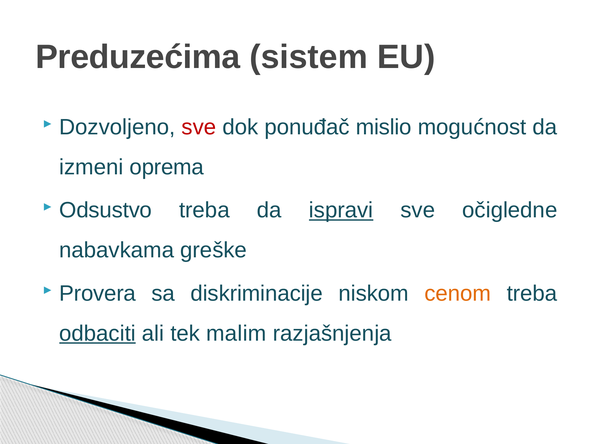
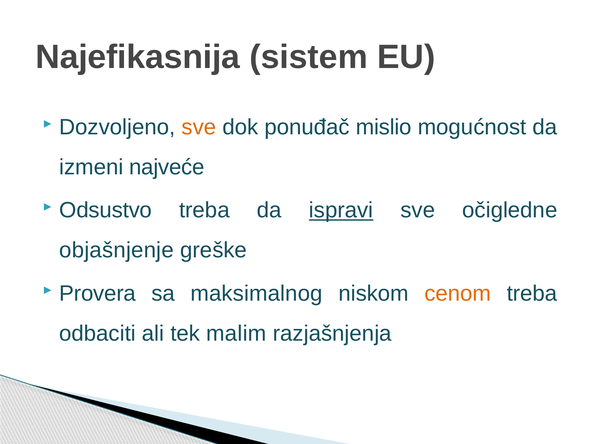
Preduzećima: Preduzećima -> Najefikasnija (138, 57)
sve colour: red -> orange (199, 127)
oprema: oprema -> najveće (167, 167)
nabavkama: nabavkama -> objašnjenje (117, 251)
diskriminacije: diskriminacije -> maksimalnog (257, 294)
odbaciti underline: present -> none (97, 334)
